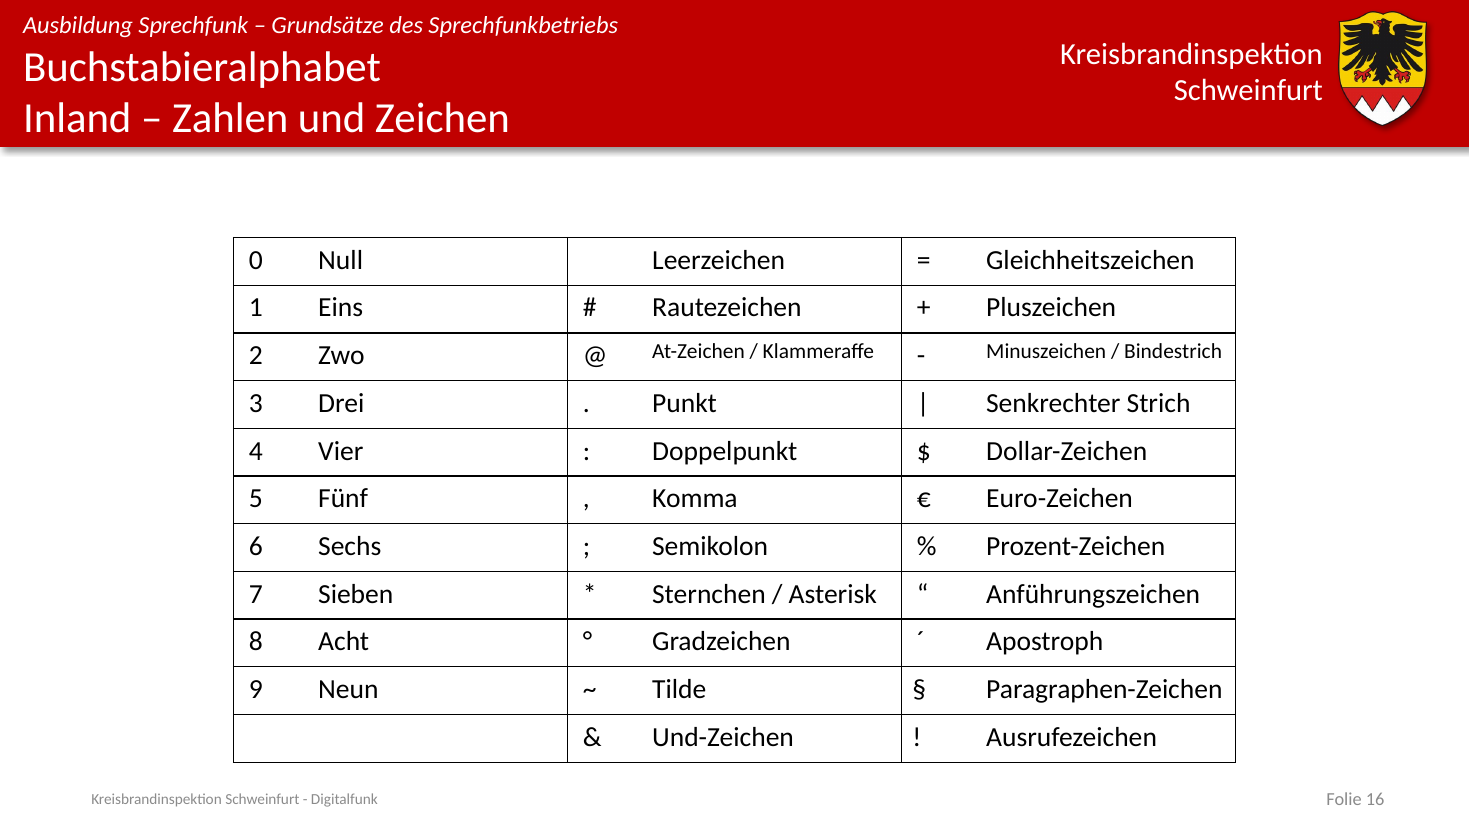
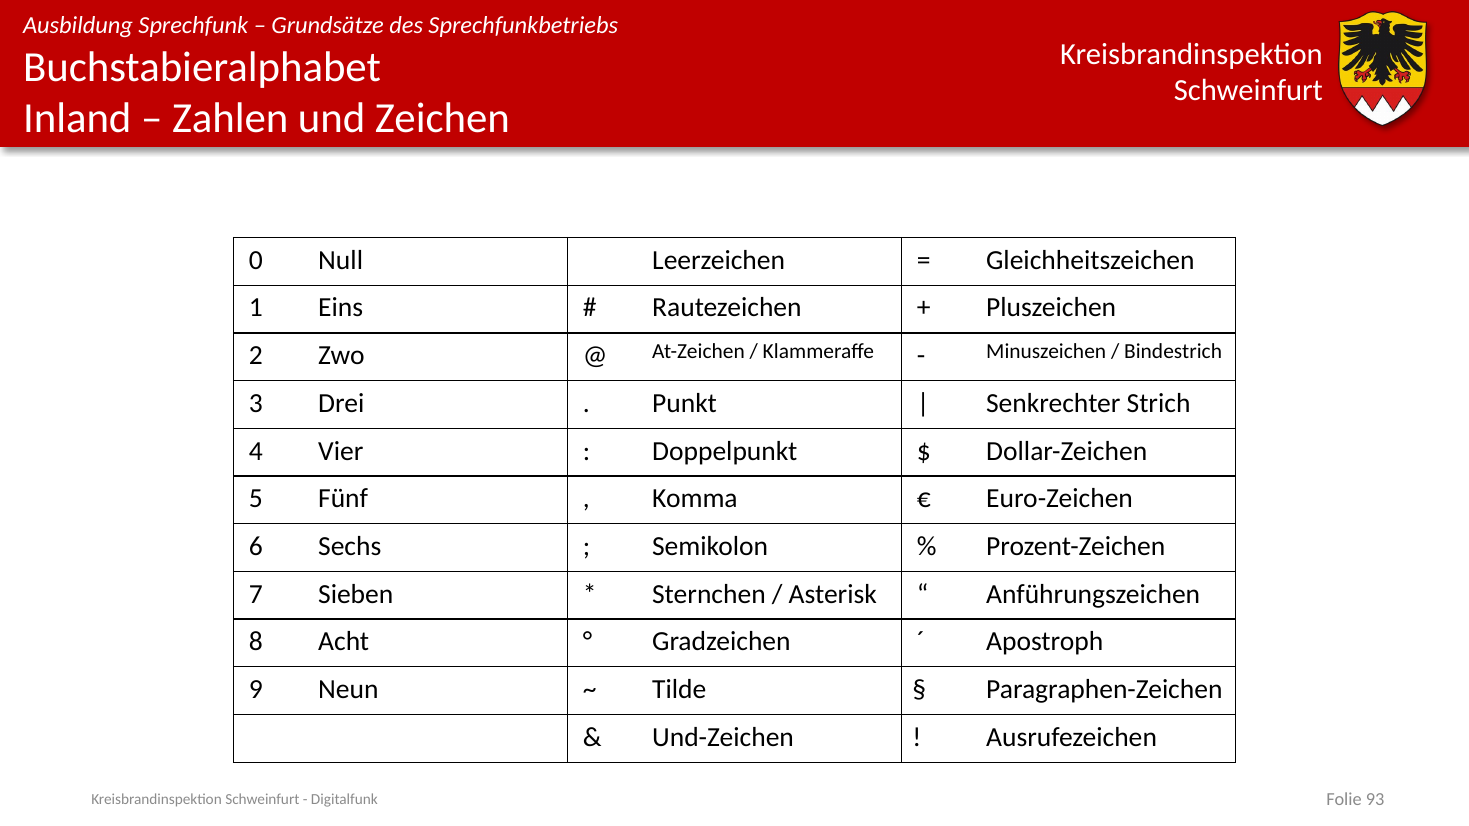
16: 16 -> 93 (1375, 800)
